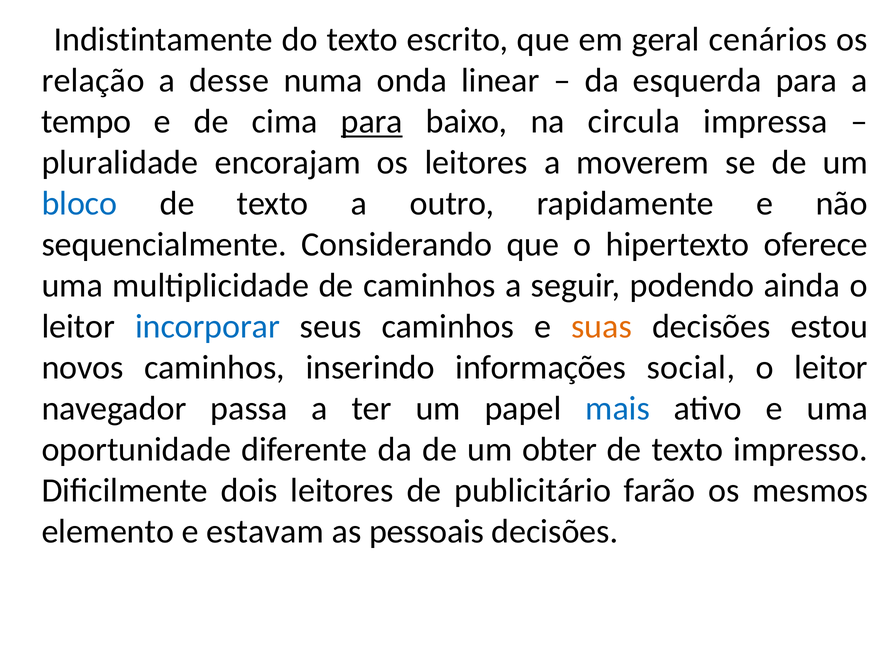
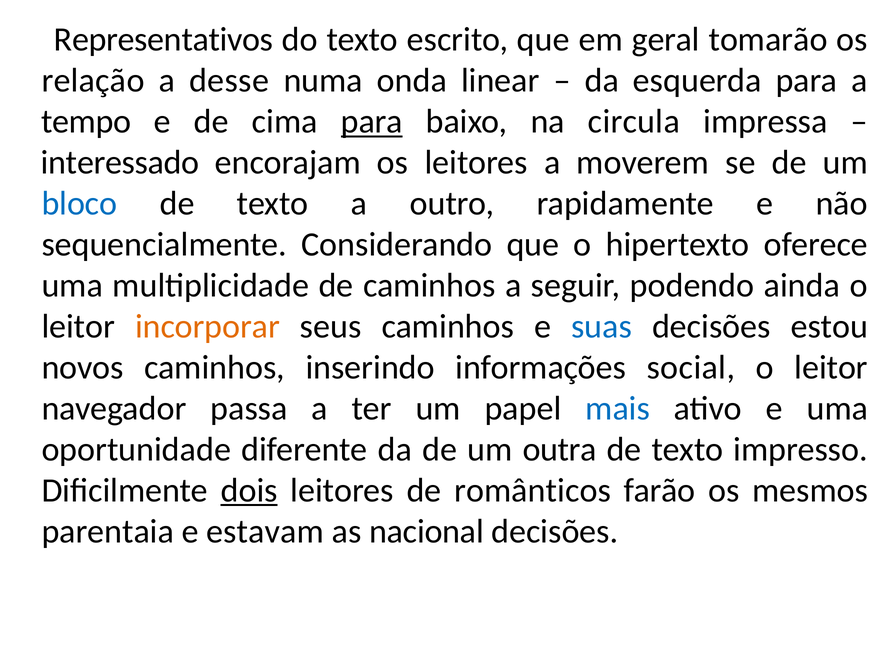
Indistintamente: Indistintamente -> Representativos (163, 40)
cenários: cenários -> tomarão (768, 40)
pluralidade: pluralidade -> interessado (120, 163)
incorporar colour: blue -> orange (208, 326)
suas colour: orange -> blue (602, 326)
obter: obter -> outra (560, 449)
dois underline: none -> present (249, 490)
publicitário: publicitário -> românticos (533, 490)
elemento: elemento -> parentaia (108, 531)
pessoais: pessoais -> nacional (427, 531)
